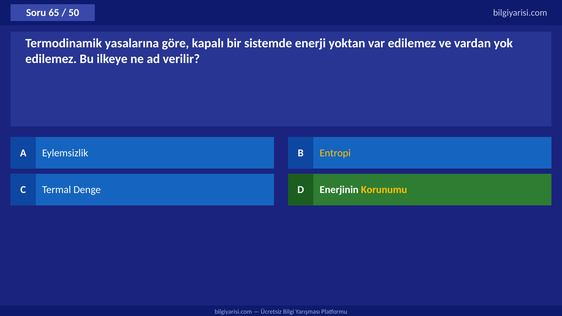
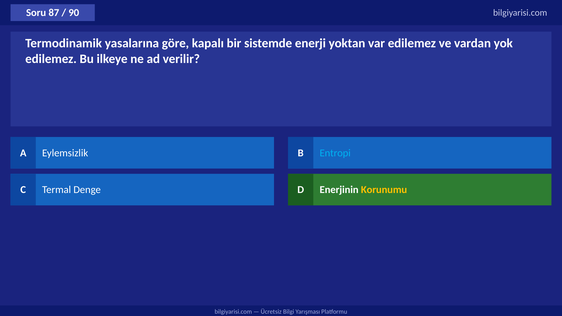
65: 65 -> 87 (54, 13)
50: 50 -> 90 (74, 13)
Entropi colour: yellow -> light blue (335, 153)
